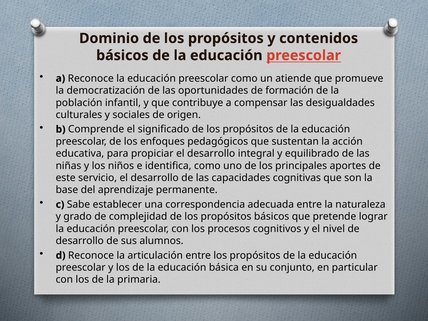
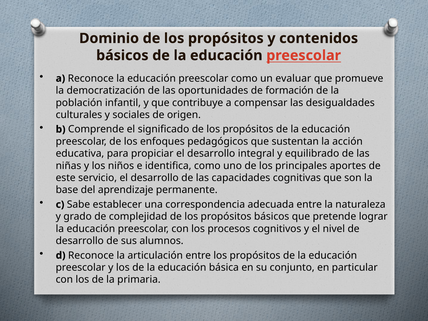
atiende: atiende -> evaluar (293, 78)
